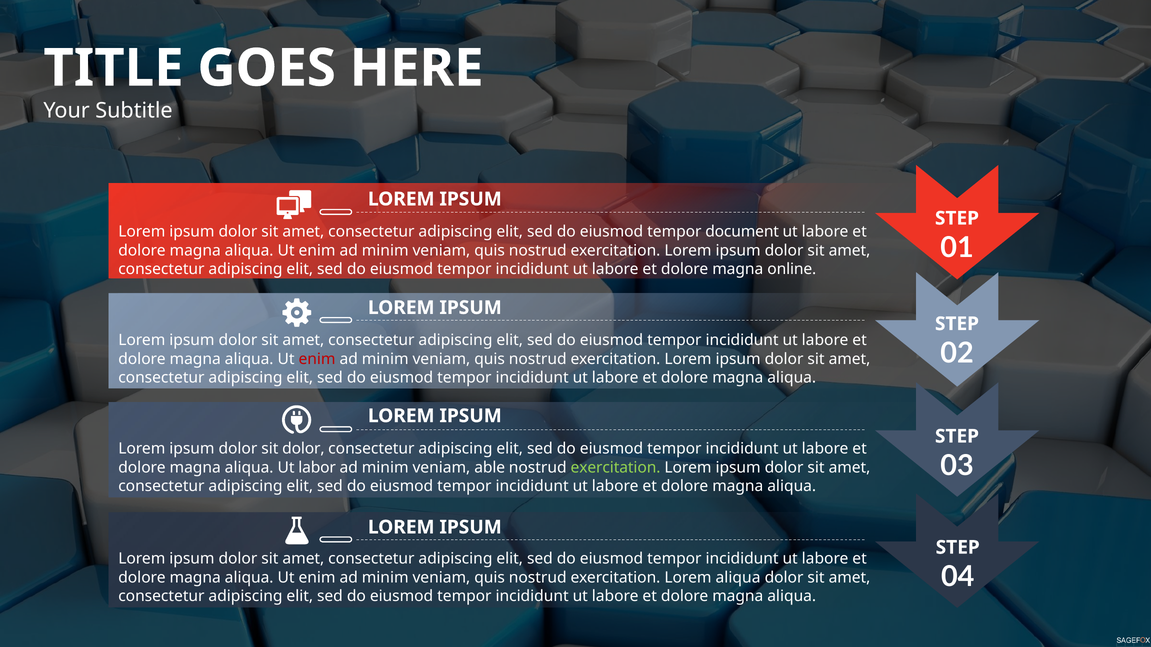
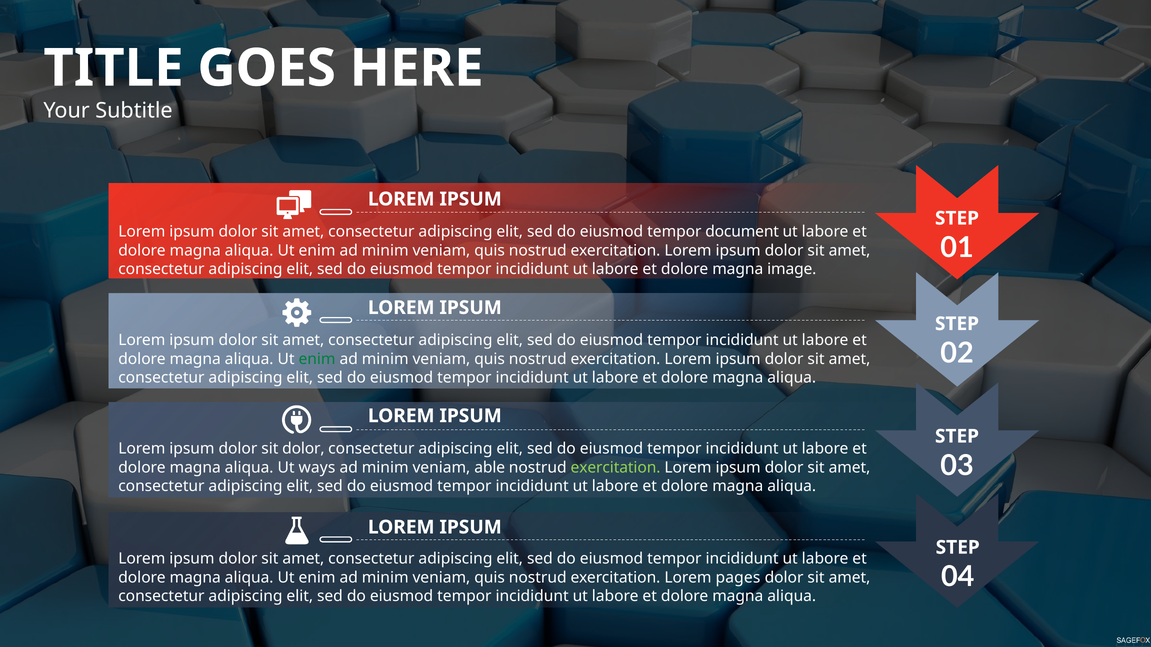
online: online -> image (792, 269)
enim colour: red -> green (317, 359)
labor: labor -> ways (317, 468)
Lorem aliqua: aliqua -> pages (738, 578)
